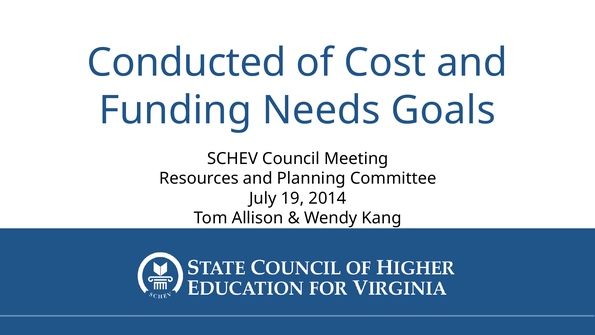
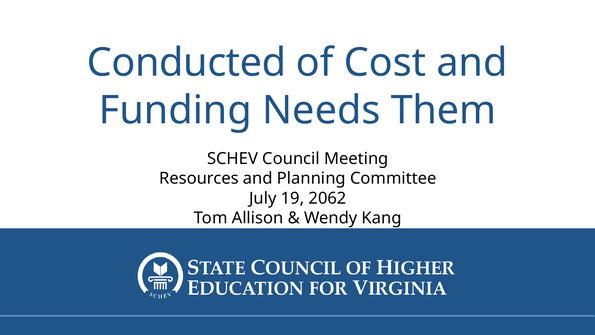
Goals: Goals -> Them (443, 110)
2014: 2014 -> 2062 (328, 198)
